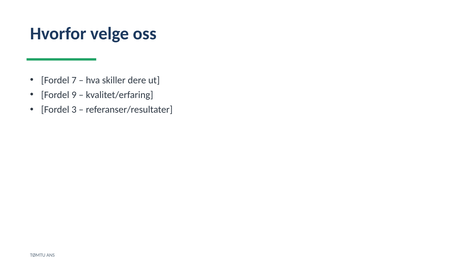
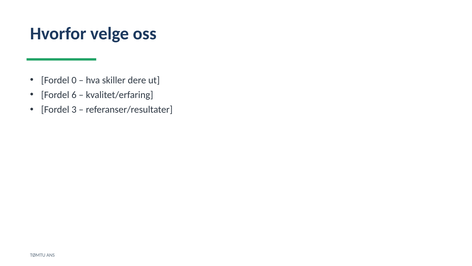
7: 7 -> 0 (74, 80)
9: 9 -> 6 (74, 95)
